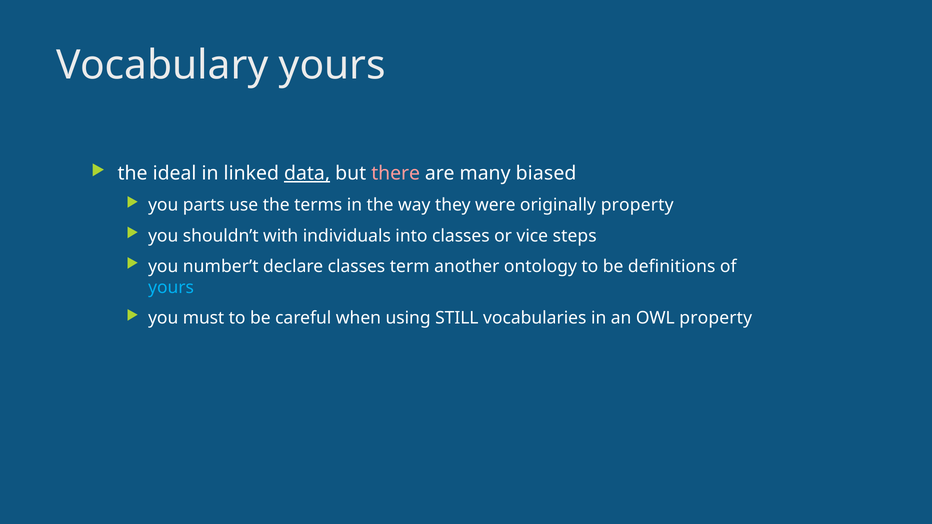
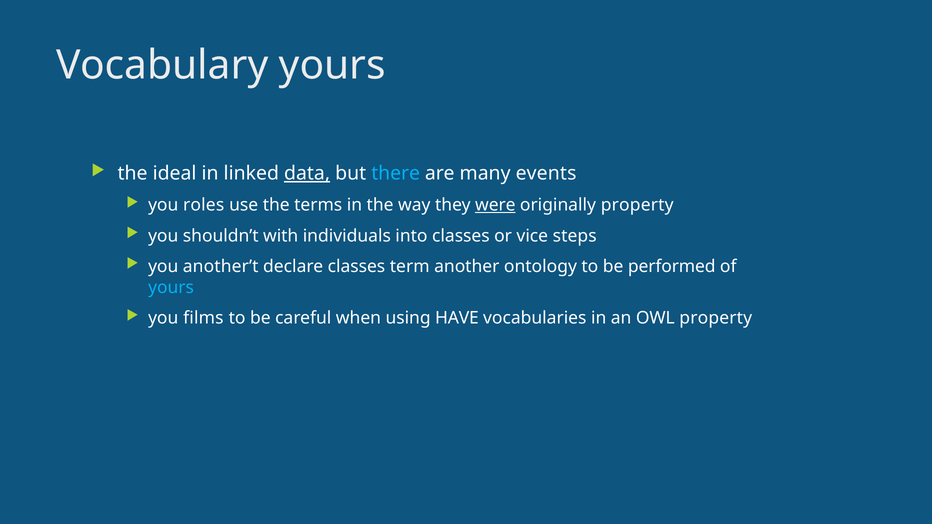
there colour: pink -> light blue (396, 173)
biased: biased -> events (546, 173)
parts: parts -> roles (204, 205)
were underline: none -> present (495, 205)
number’t: number’t -> another’t (221, 267)
definitions: definitions -> performed (672, 267)
must: must -> films (203, 318)
STILL: STILL -> HAVE (457, 318)
